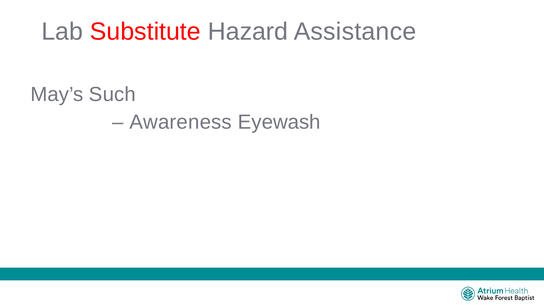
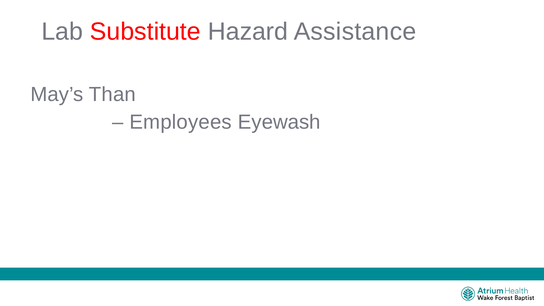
Such: Such -> Than (112, 94)
Awareness: Awareness -> Employees (181, 122)
